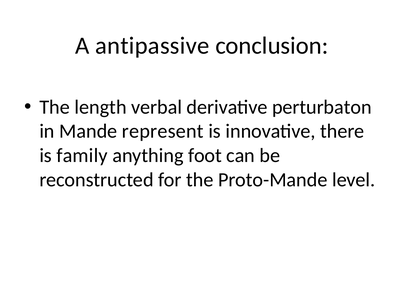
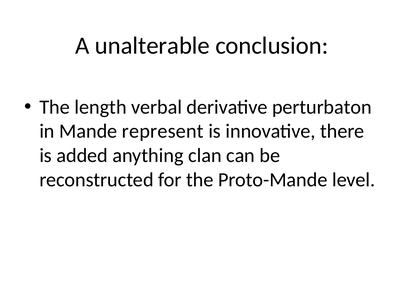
antipassive: antipassive -> unalterable (152, 46)
family: family -> added (82, 156)
foot: foot -> clan (205, 156)
